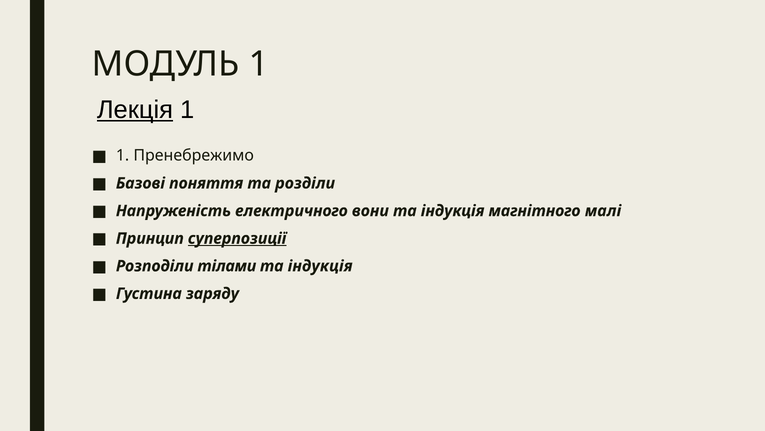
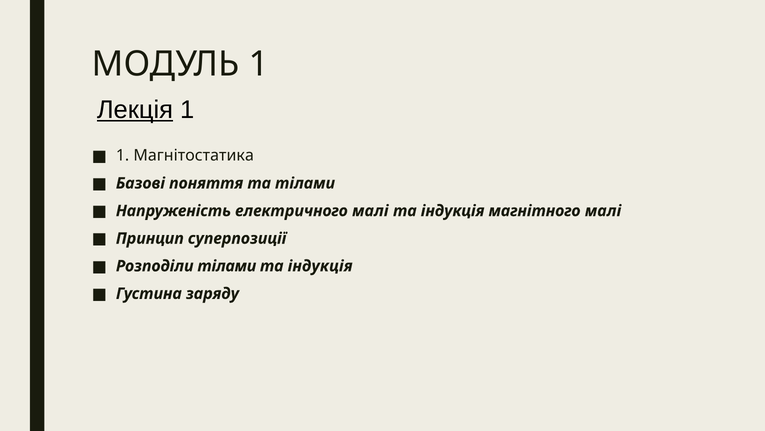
Пренебрежимо: Пренебрежимо -> Магнітостатика (194, 155)
та розділи: розділи -> тілами (305, 183)
електричного вони: вони -> малі (370, 211)
суперпозиції underline: present -> none (237, 238)
